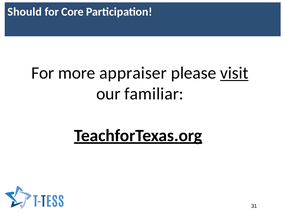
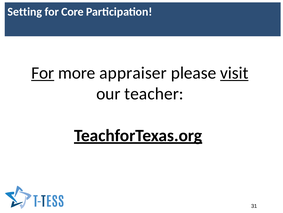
Should: Should -> Setting (25, 12)
For underline: none -> present (43, 73)
familiar: familiar -> teacher (154, 94)
